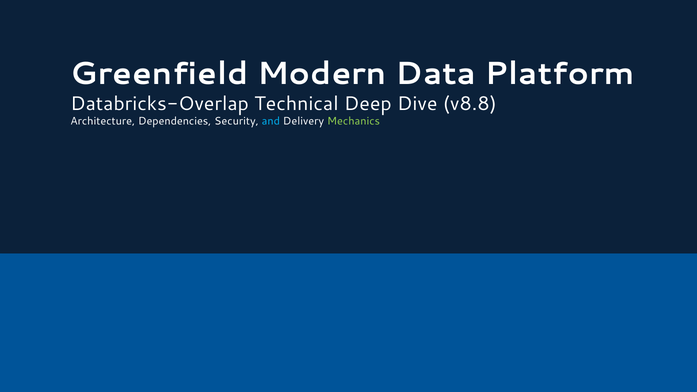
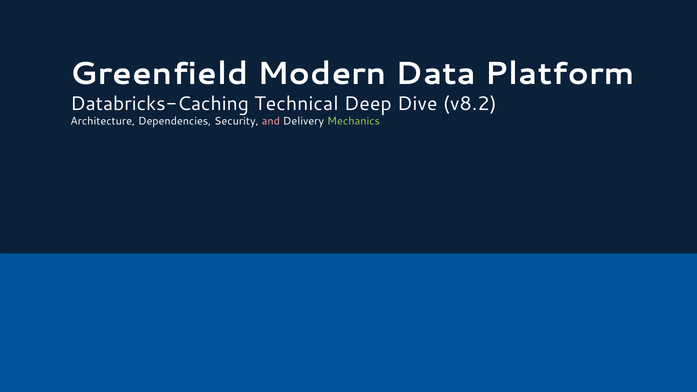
Databricks-Overlap: Databricks-Overlap -> Databricks-Caching (160, 104)
v8.8: v8.8 -> v8.2 (470, 104)
and colour: light blue -> pink (271, 121)
